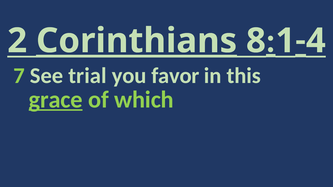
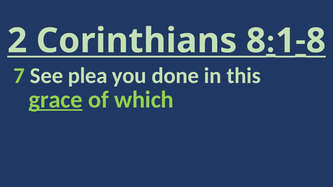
Corinthians underline: present -> none (137, 41)
4: 4 -> 8 (316, 41)
trial: trial -> plea (88, 76)
favor: favor -> done (175, 76)
